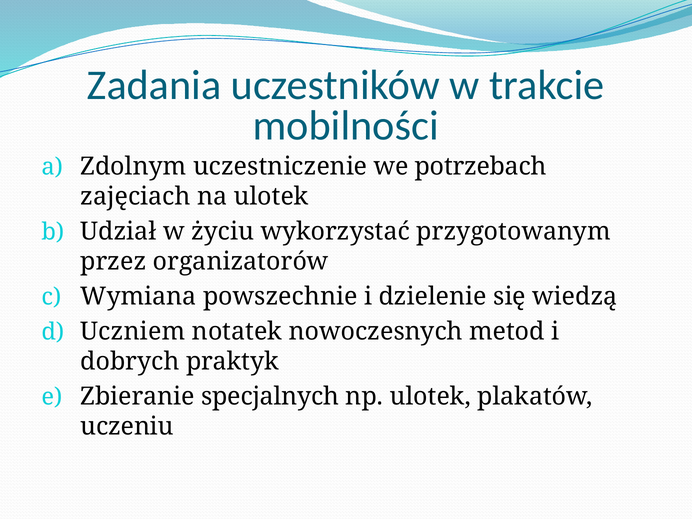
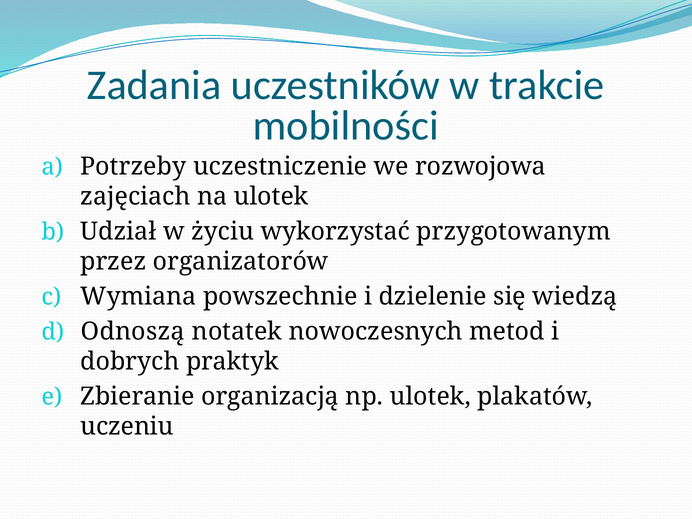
Zdolnym: Zdolnym -> Potrzeby (133, 167)
potrzebach: potrzebach -> rozwojowa (481, 167)
Uczniem: Uczniem -> Odnoszą (133, 331)
specjalnych: specjalnych -> organizacją (270, 396)
